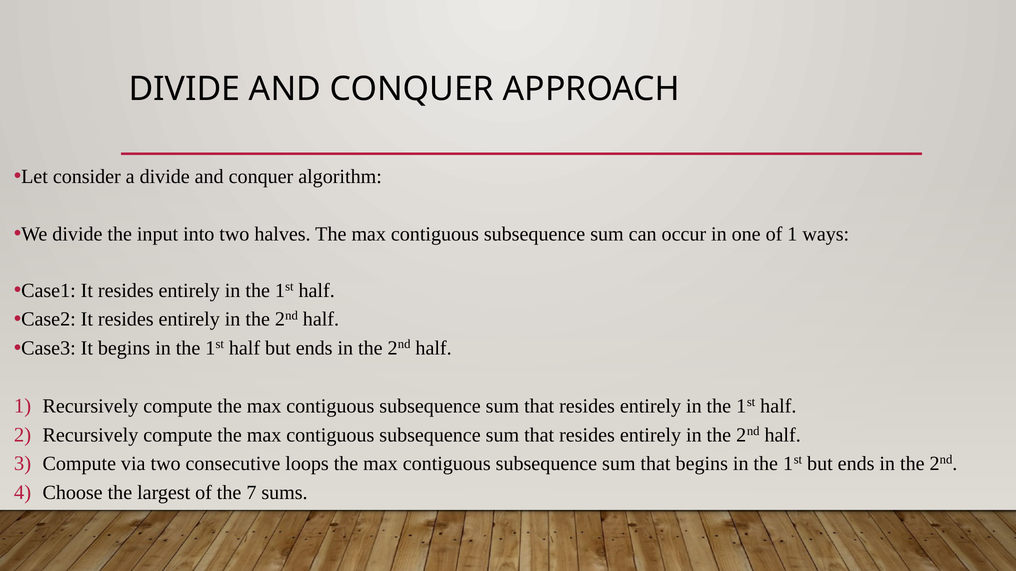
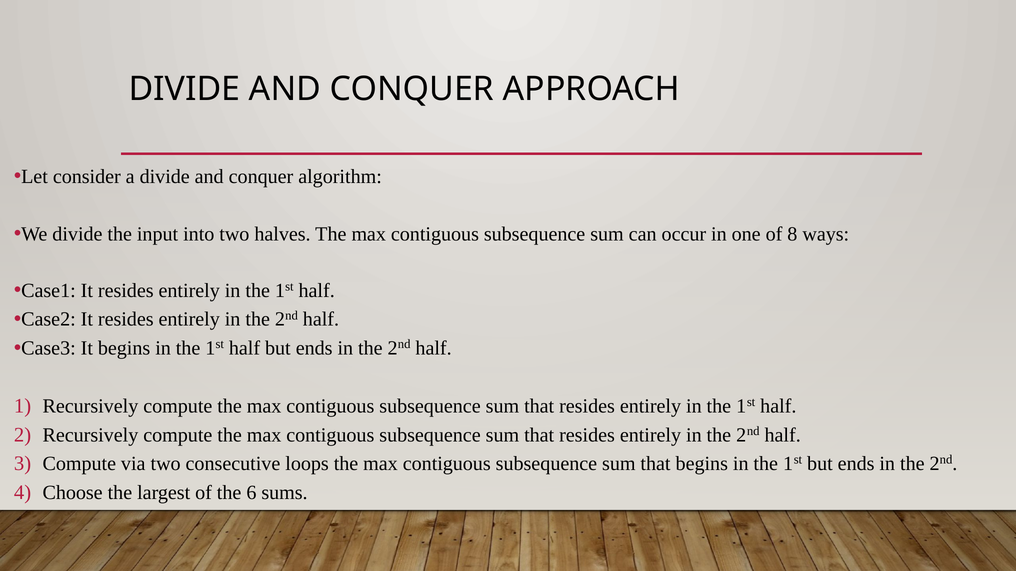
of 1: 1 -> 8 (792, 234)
7: 7 -> 6 (251, 493)
